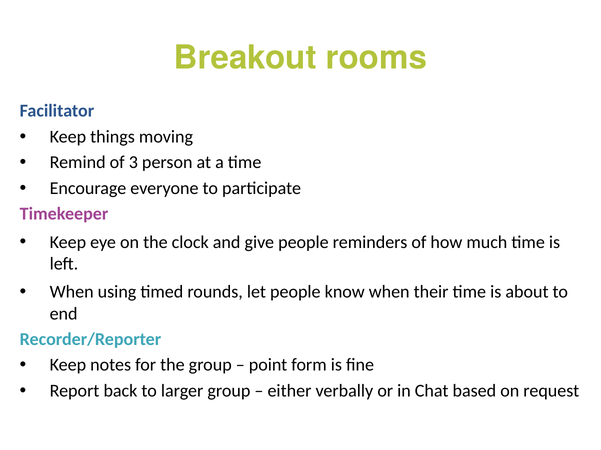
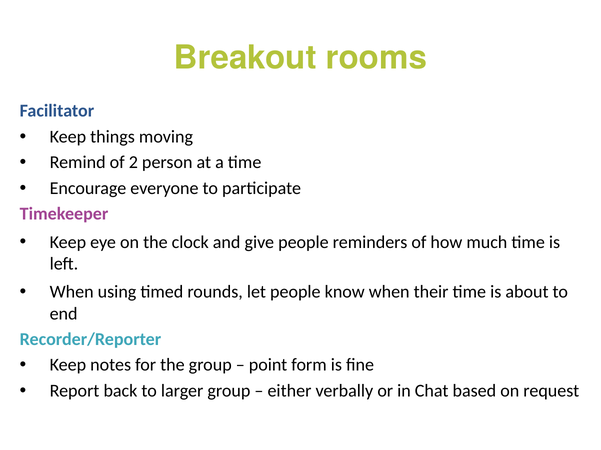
3: 3 -> 2 (133, 162)
